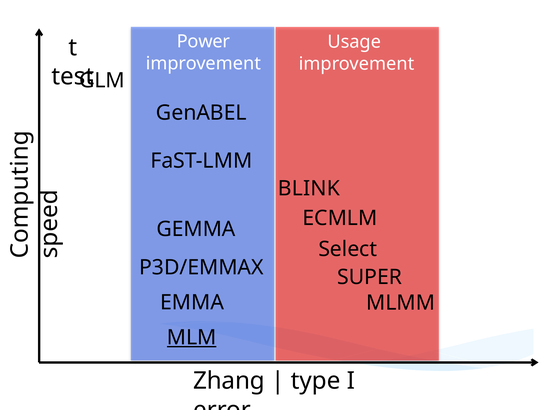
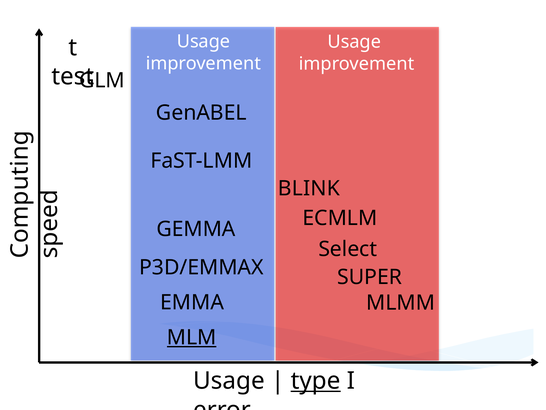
Power: Power -> Usage (203, 42)
Zhang: Zhang -> Usage (229, 380)
type underline: none -> present (316, 380)
